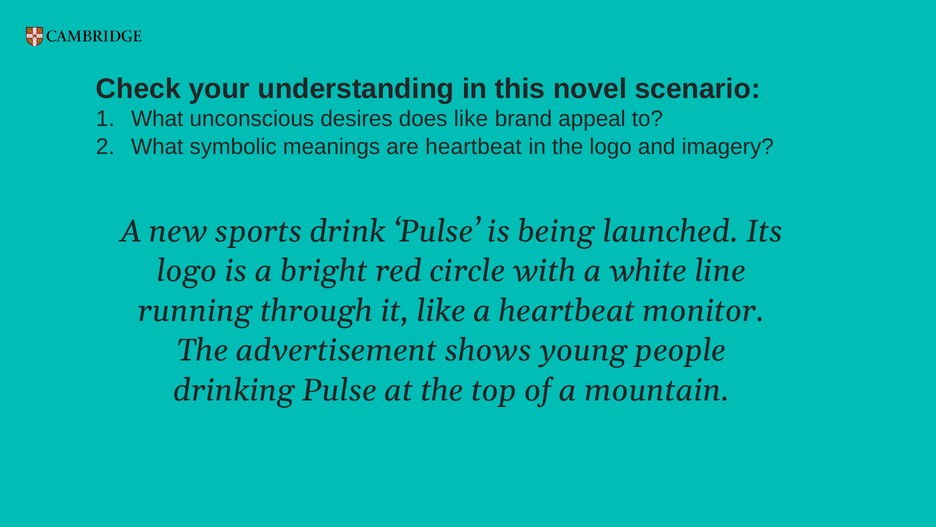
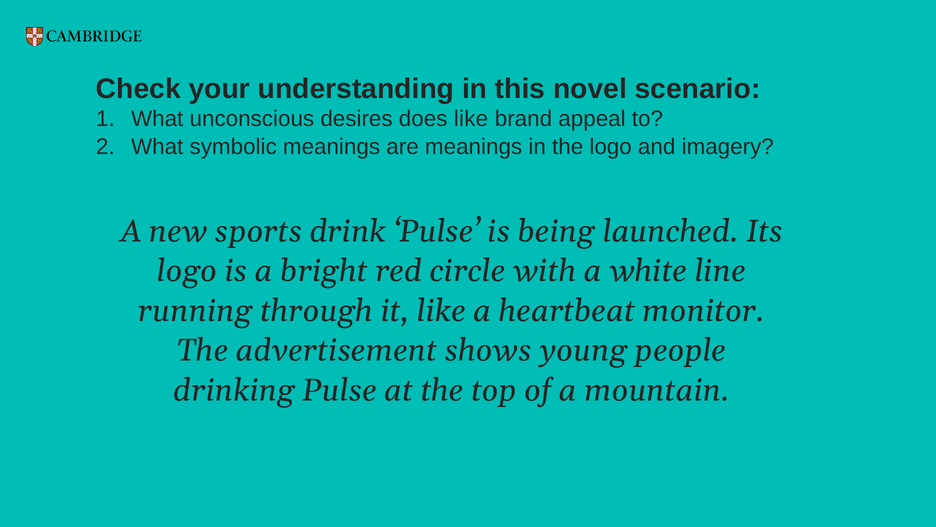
are heartbeat: heartbeat -> meanings (474, 146)
